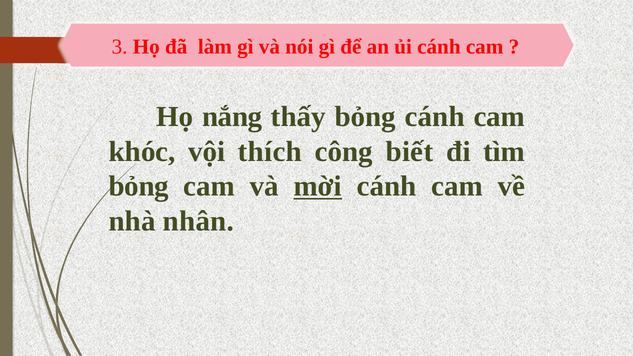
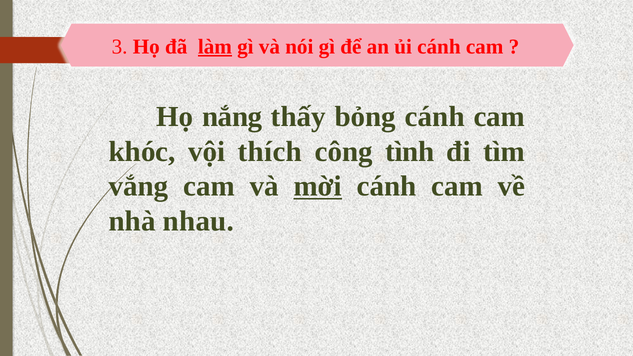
làm underline: none -> present (215, 47)
biết: biết -> tình (410, 152)
bỏng: bỏng -> vắng (139, 186)
nhân: nhân -> nhau (198, 221)
